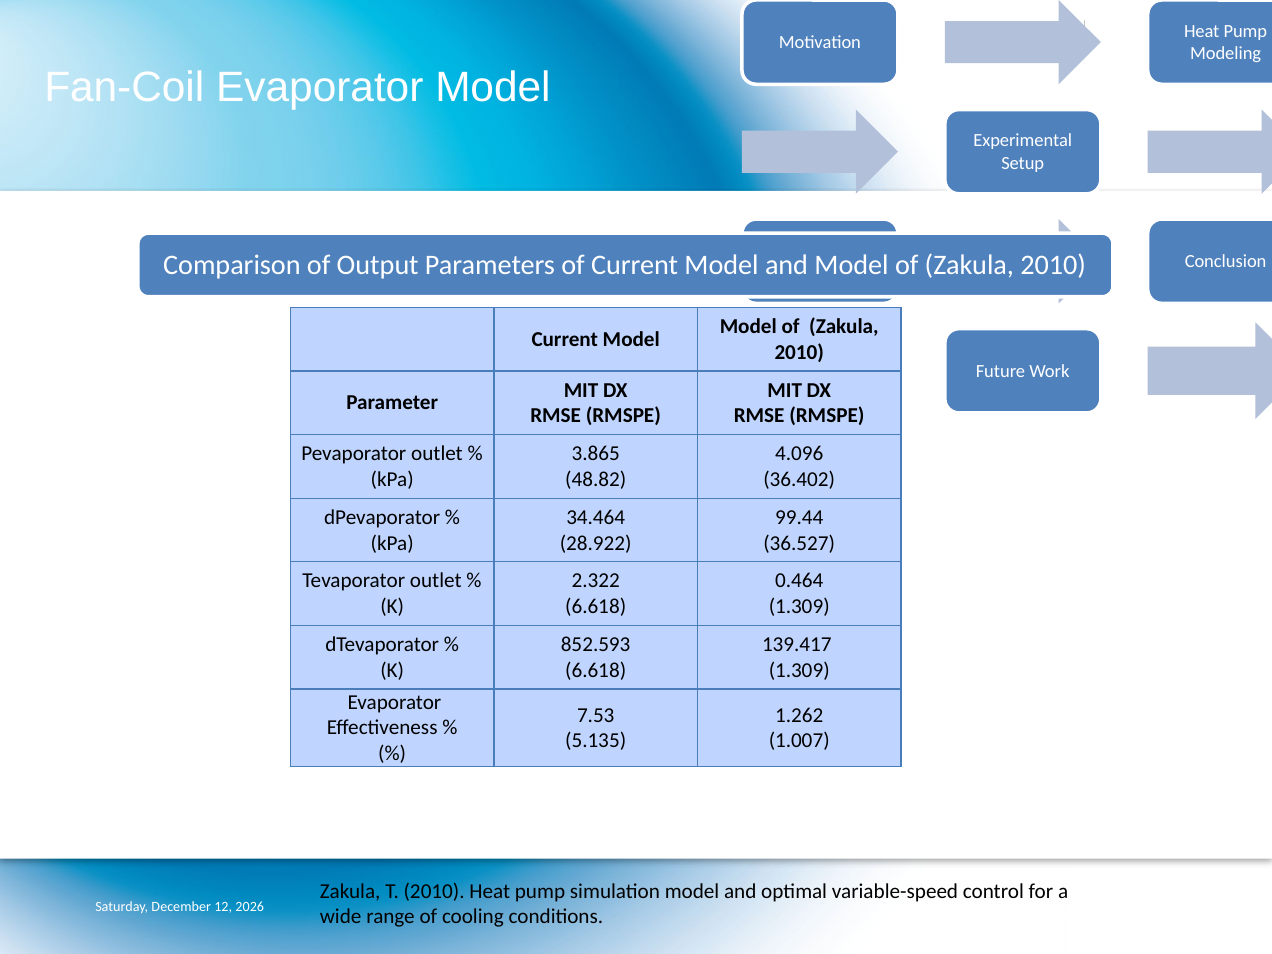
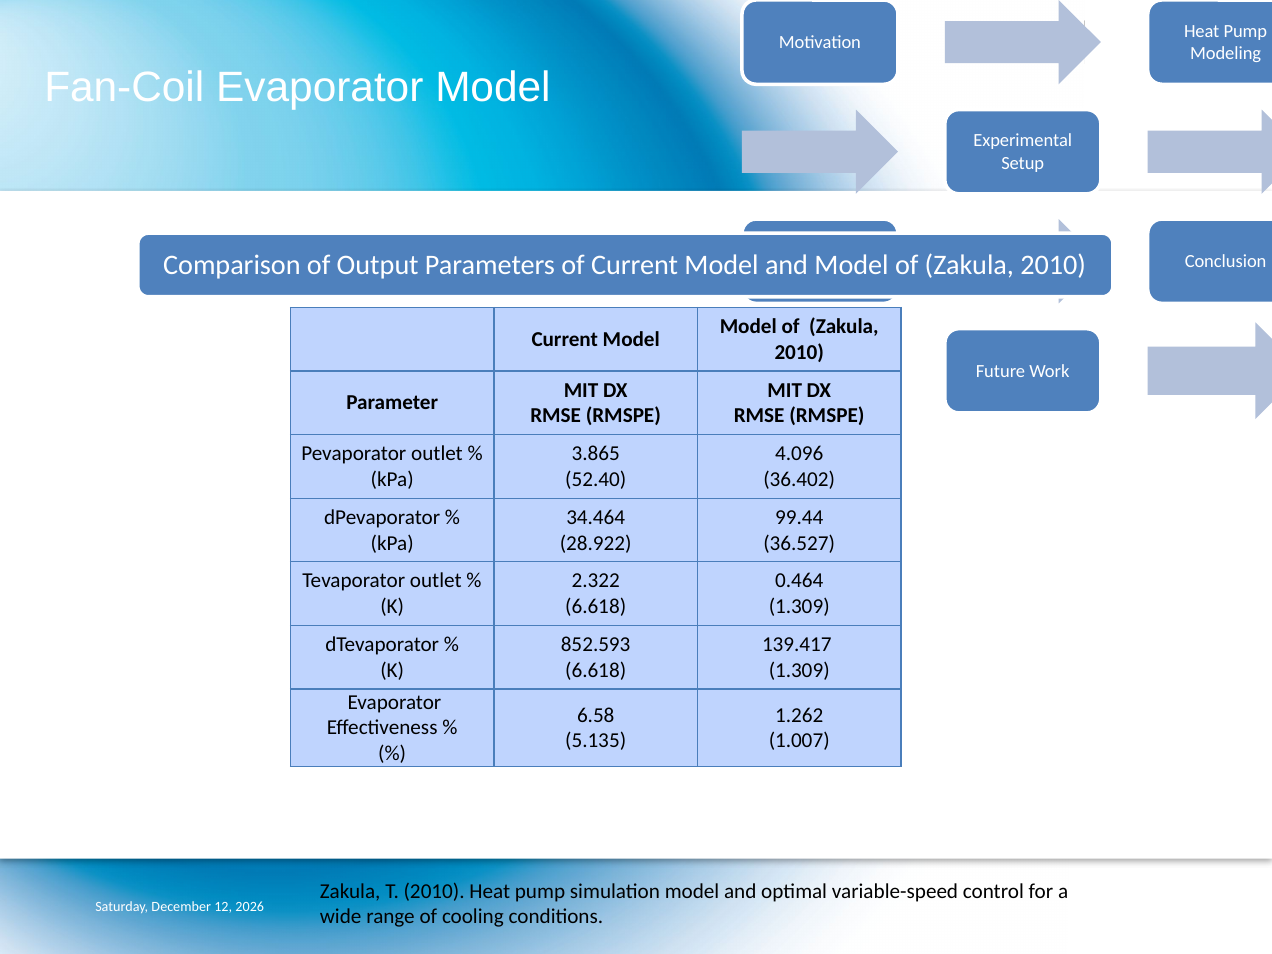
48.82: 48.82 -> 52.40 (596, 480)
7.53: 7.53 -> 6.58 (596, 715)
